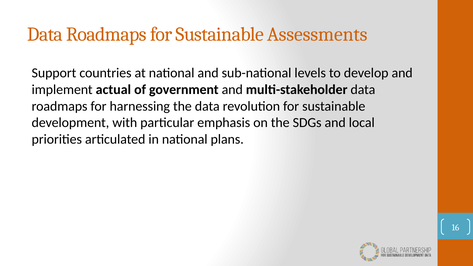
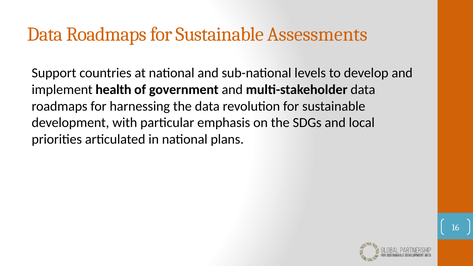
actual: actual -> health (113, 90)
